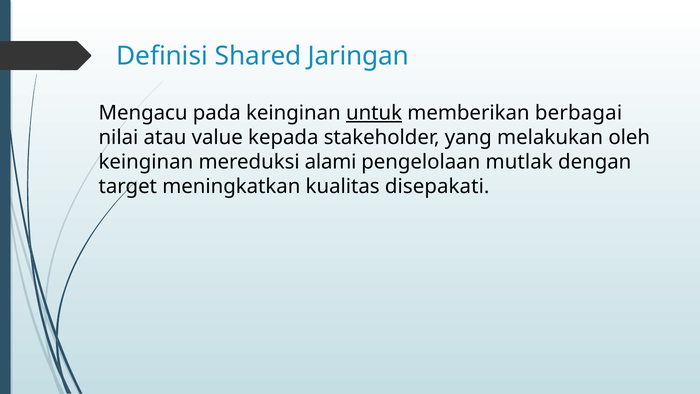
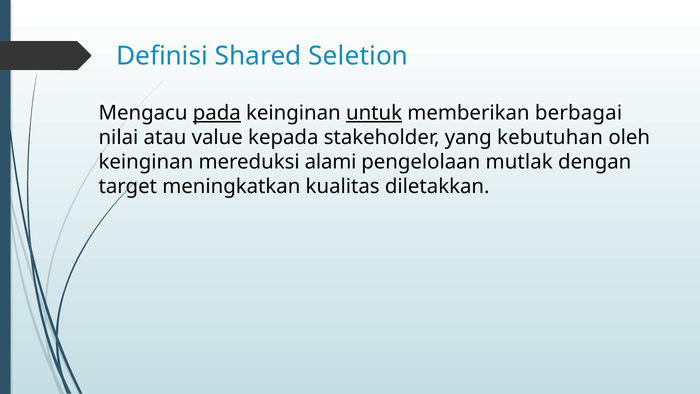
Jaringan: Jaringan -> Seletion (358, 56)
pada underline: none -> present (217, 113)
melakukan: melakukan -> kebutuhan (550, 137)
disepakati: disepakati -> diletakkan (437, 187)
